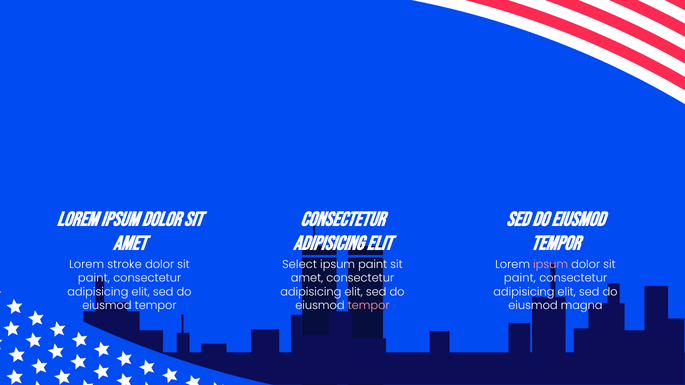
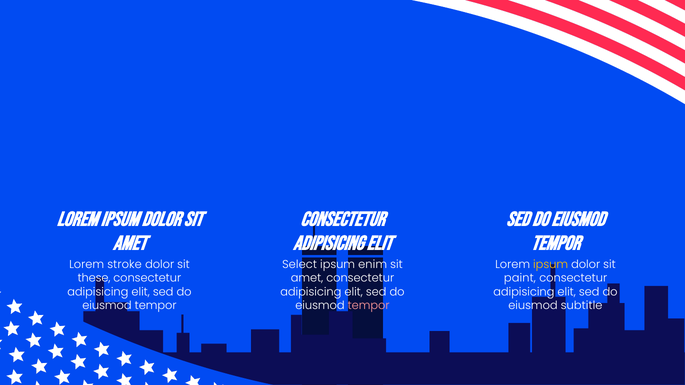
ipsum paint: paint -> enim (373, 265)
ipsum colour: pink -> yellow (551, 265)
paint: paint -> these (94, 278)
magna: magna -> subtitle (582, 306)
